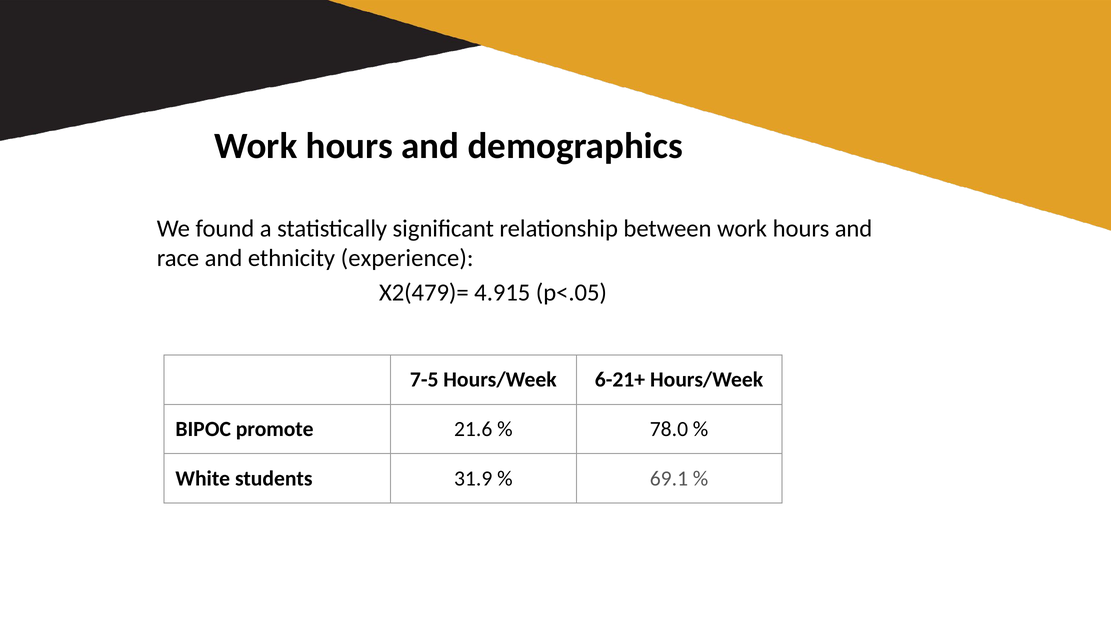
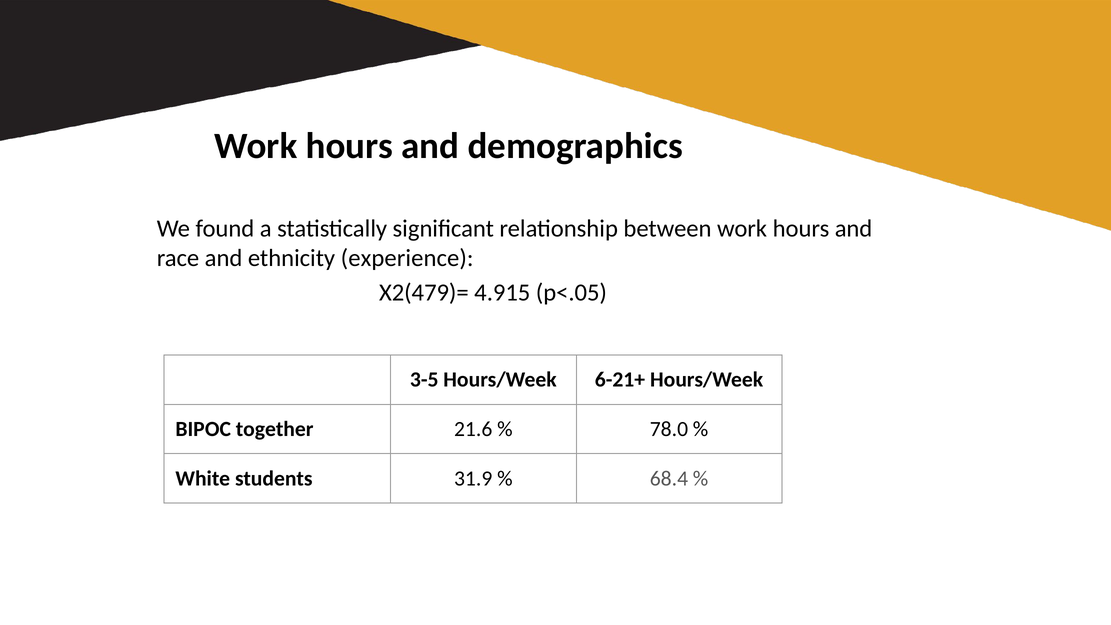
7-5: 7-5 -> 3-5 (424, 380)
promote: promote -> together (275, 429)
69.1: 69.1 -> 68.4 (669, 479)
